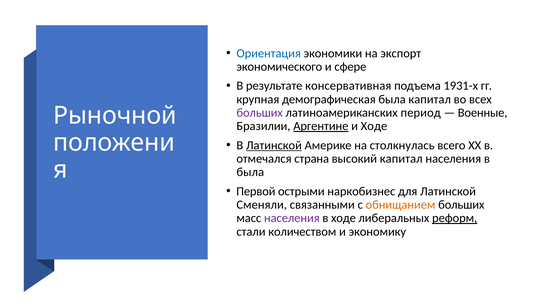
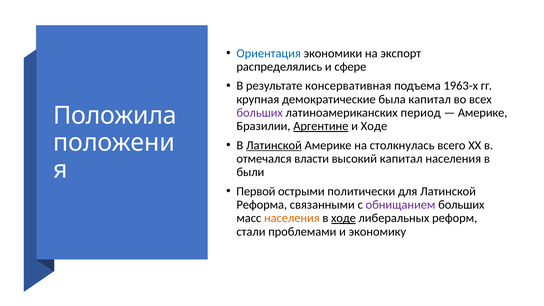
экономического: экономического -> распределялись (279, 67)
1931-х: 1931-х -> 1963-х (461, 86)
демографическая: демографическая -> демократические (329, 99)
Военные: Военные -> Америке (483, 113)
Рыночной: Рыночной -> Положила (115, 116)
страна: страна -> власти (312, 159)
была: была -> были (250, 172)
наркобизнес: наркобизнес -> политически (361, 191)
Сменяли: Сменяли -> Реформа (262, 205)
обнищанием colour: orange -> purple (401, 205)
населения colour: purple -> orange (292, 218)
ходе underline: none -> present (344, 218)
реформ underline: present -> none (455, 218)
количеством: количеством -> проблемами (302, 232)
